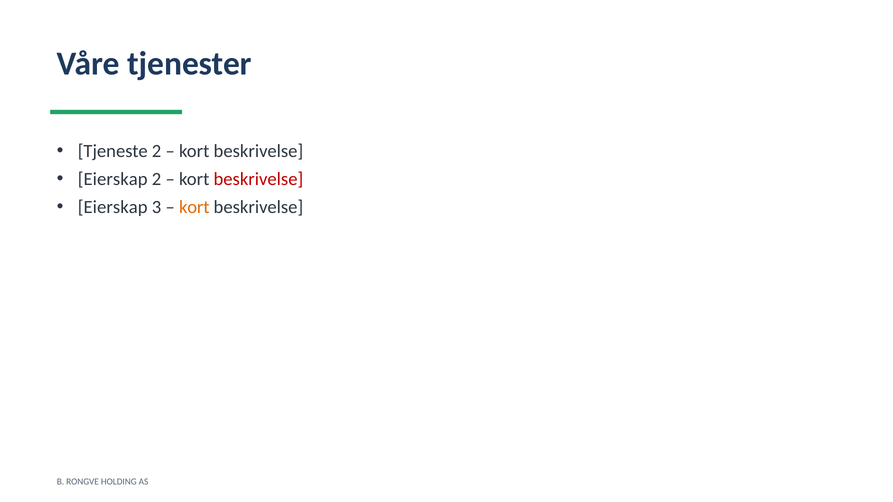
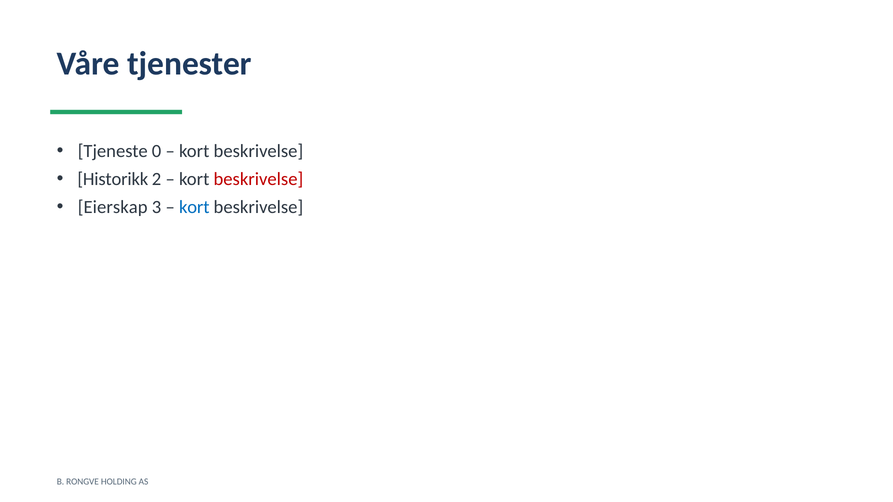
Tjeneste 2: 2 -> 0 (157, 151)
Eierskap: Eierskap -> Historikk (113, 179)
kort colour: orange -> blue (194, 207)
